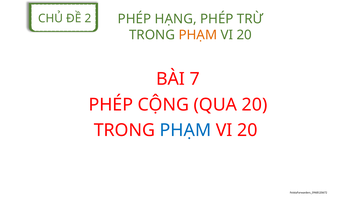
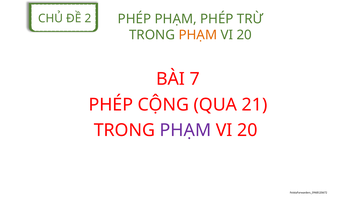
PHÉP HẠNG: HẠNG -> PHẠM (176, 19)
QUA 20: 20 -> 21 (255, 105)
PHẠM colour: blue -> purple (185, 130)
